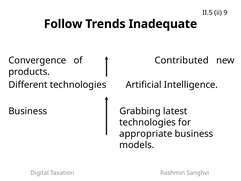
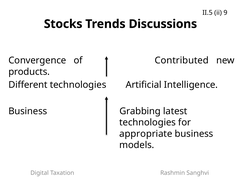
Follow: Follow -> Stocks (63, 24)
Inadequate: Inadequate -> Discussions (163, 24)
